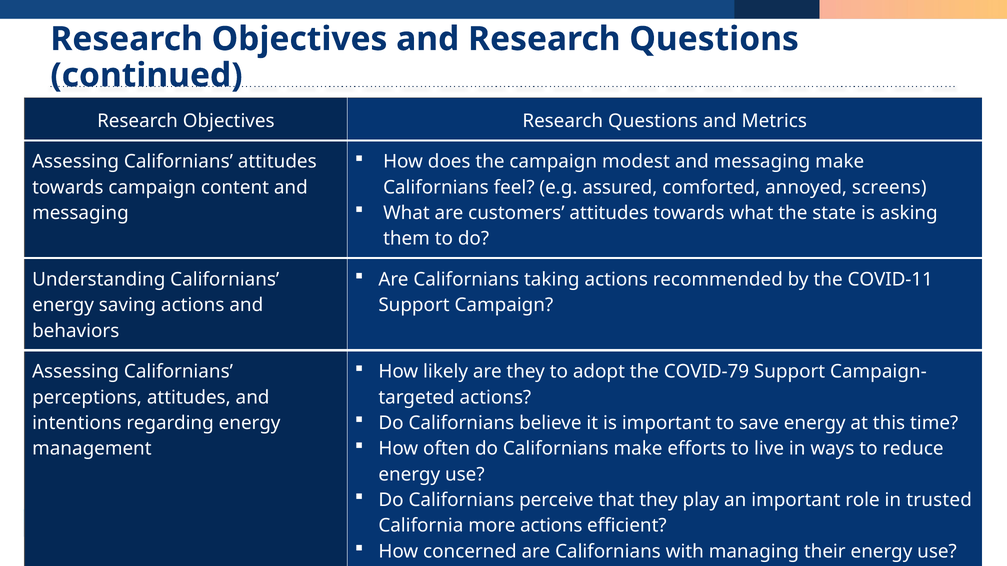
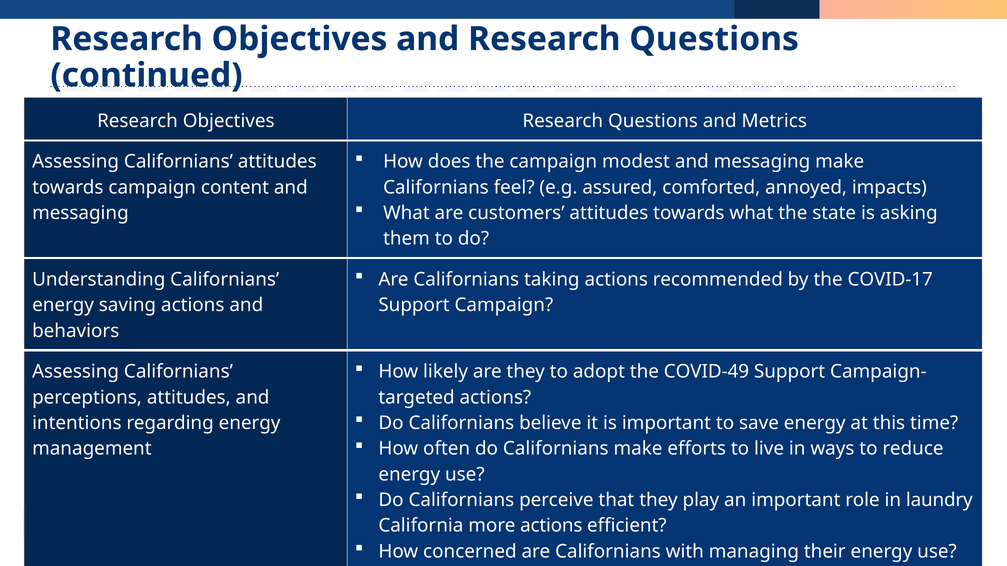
screens: screens -> impacts (889, 188)
COVID-11: COVID-11 -> COVID-17 (890, 280)
COVID-79: COVID-79 -> COVID-49 (706, 372)
trusted: trusted -> laundry (939, 500)
